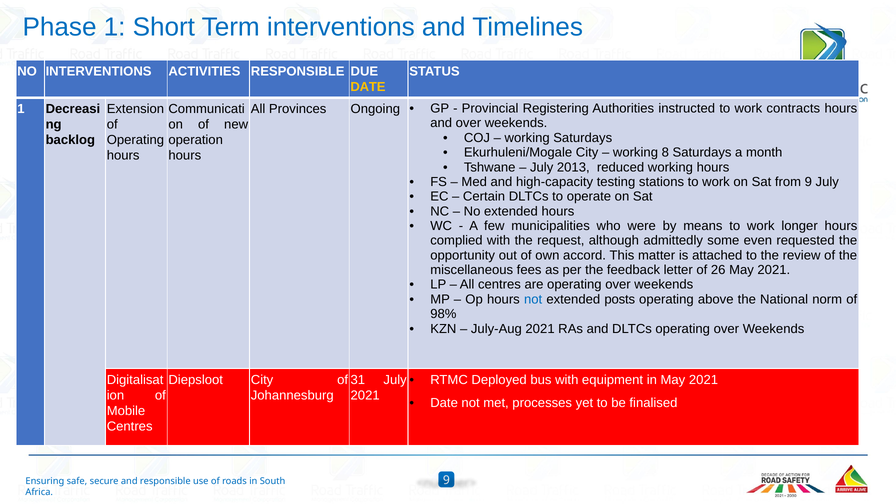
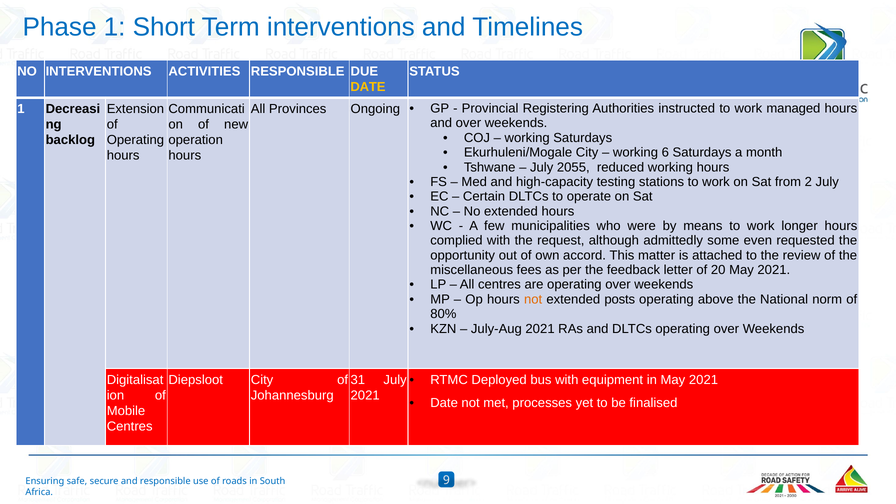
contracts: contracts -> managed (793, 108)
8: 8 -> 6 (665, 153)
2013: 2013 -> 2055 (573, 167)
from 9: 9 -> 2 (808, 182)
26: 26 -> 20 (718, 270)
not colour: blue -> orange (533, 299)
98%: 98% -> 80% (443, 314)
